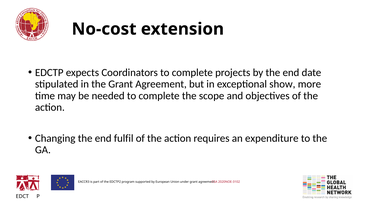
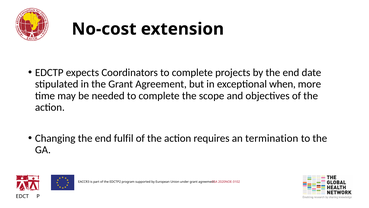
show: show -> when (282, 84)
expenditure: expenditure -> termination (272, 138)
